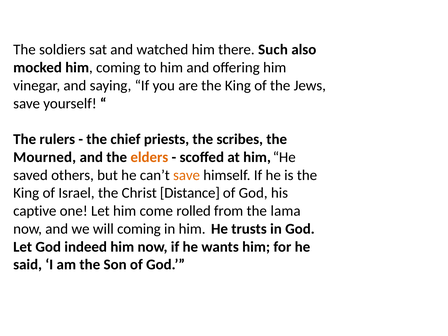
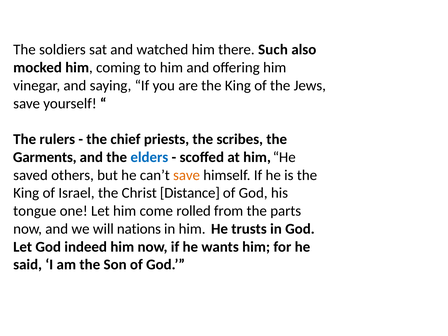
Mourned: Mourned -> Garments (45, 157)
elders colour: orange -> blue (149, 157)
captive: captive -> tongue (35, 211)
lama: lama -> parts (286, 211)
will coming: coming -> nations (139, 229)
